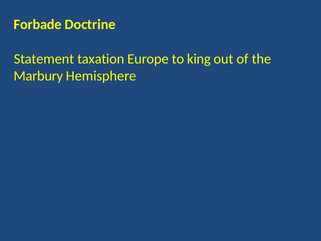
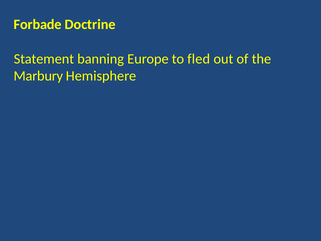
taxation: taxation -> banning (101, 59)
king: king -> fled (199, 59)
